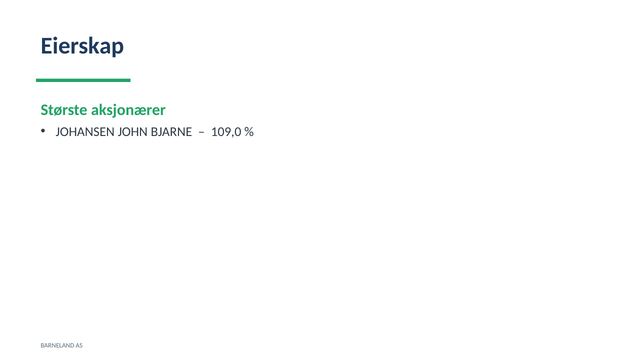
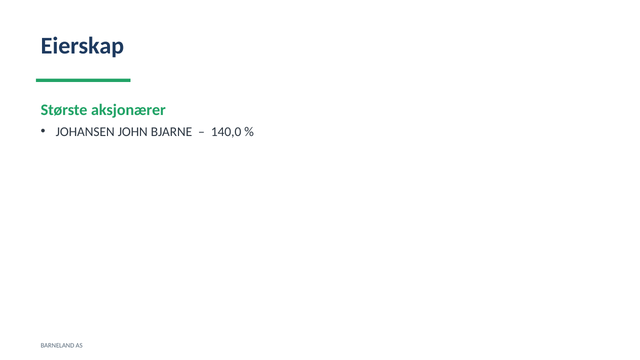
109,0: 109,0 -> 140,0 (226, 132)
